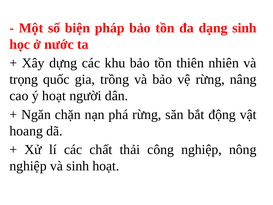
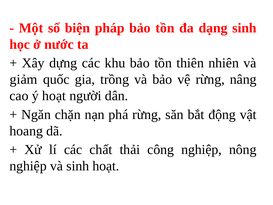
trọng: trọng -> giảm (24, 79)
